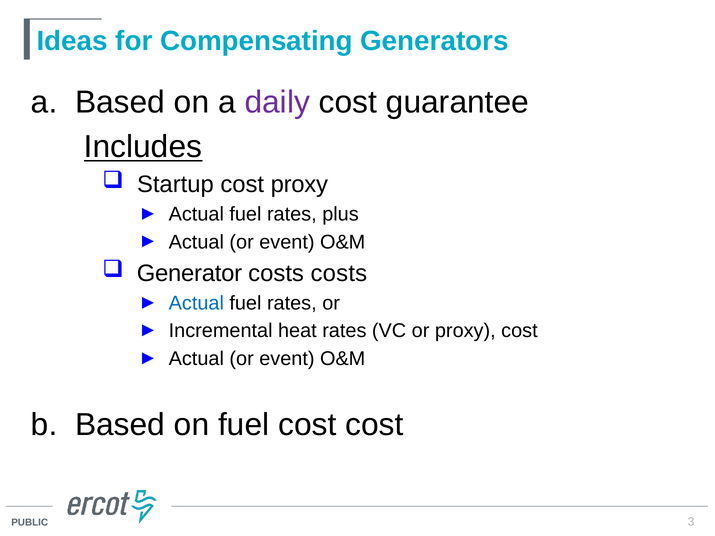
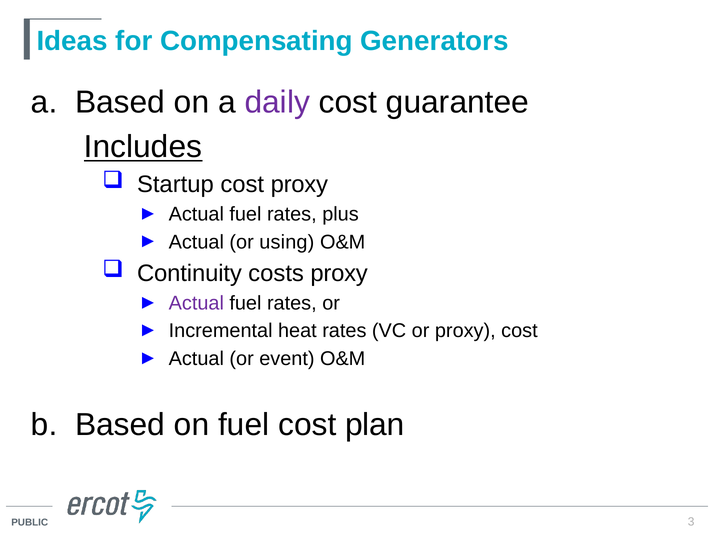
event: event -> using (287, 242)
Generator: Generator -> Continuity (189, 273)
costs costs: costs -> proxy (339, 273)
Actual colour: blue -> purple (196, 303)
cost cost: cost -> plan (375, 425)
